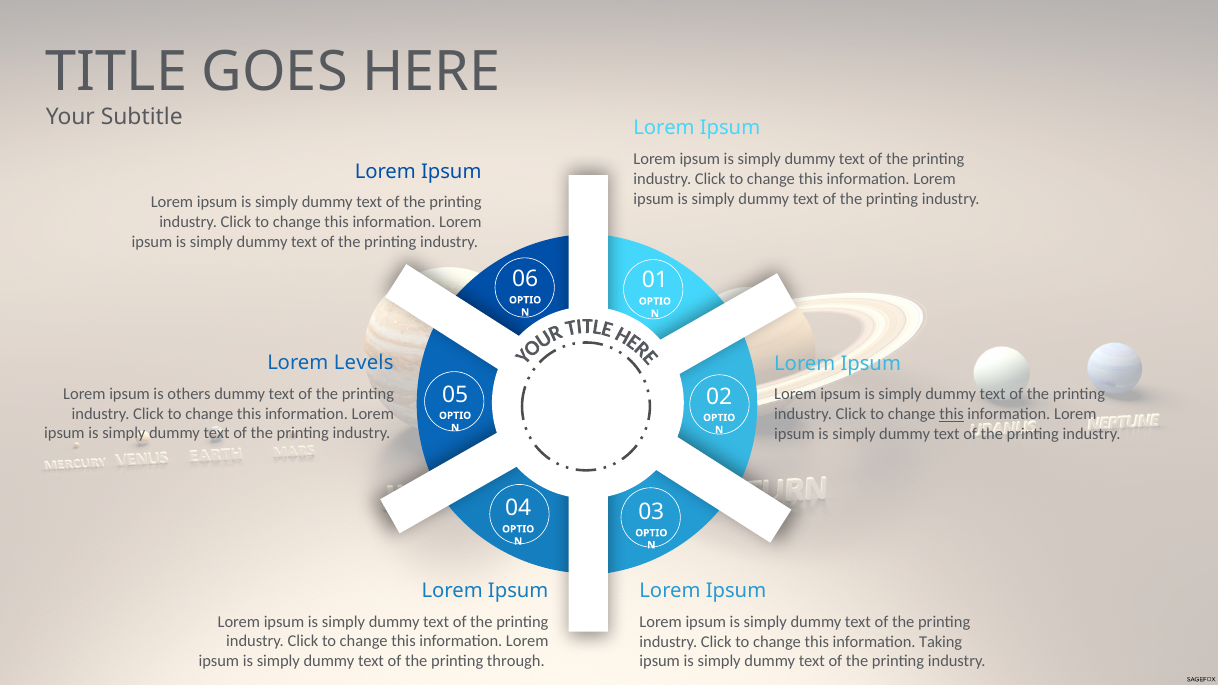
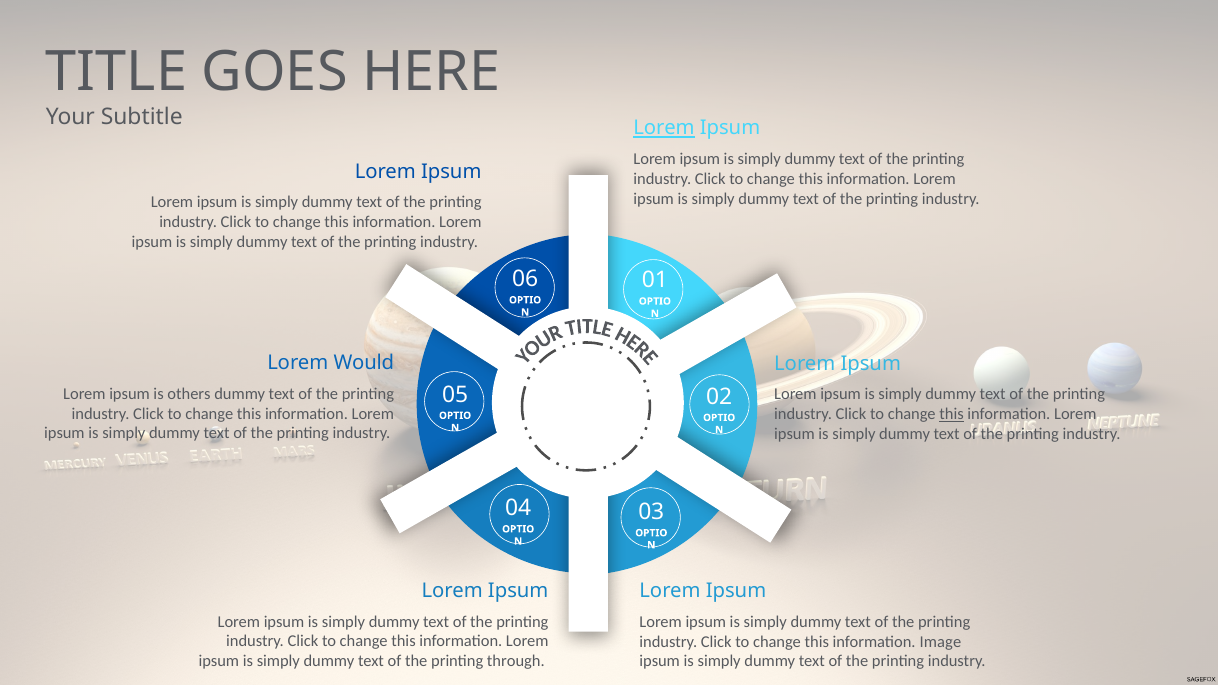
Lorem underline: none -> present (664, 128)
Levels: Levels -> Would (364, 363)
Taking: Taking -> Image (940, 642)
